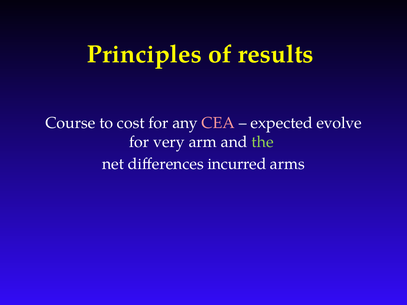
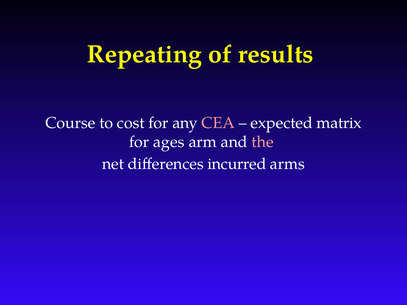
Principles: Principles -> Repeating (144, 54)
evolve: evolve -> matrix (339, 123)
very: very -> ages (169, 142)
the colour: light green -> pink (263, 142)
